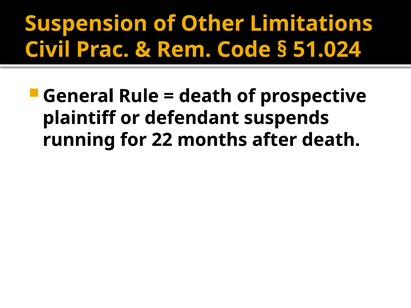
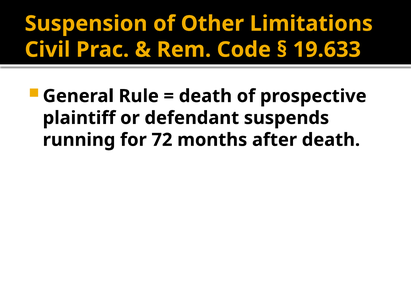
51.024: 51.024 -> 19.633 (327, 50)
22: 22 -> 72 (162, 140)
